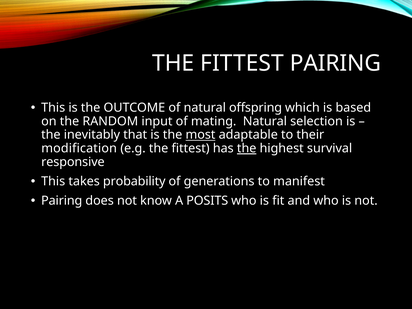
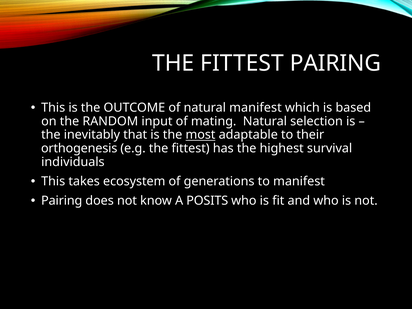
natural offspring: offspring -> manifest (255, 108)
modification: modification -> orthogenesis (79, 148)
the underline: present -> none (247, 148)
responsive: responsive -> individuals (73, 162)
probability: probability -> ecosystem (134, 181)
